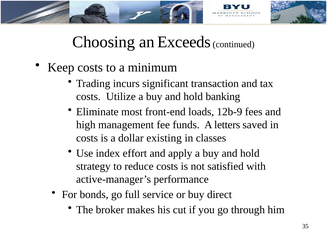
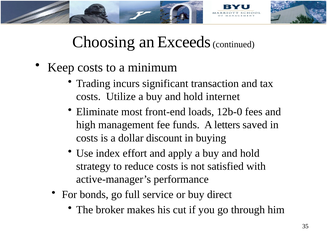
banking: banking -> internet (223, 97)
12b-9: 12b-9 -> 12b-0 (230, 112)
existing: existing -> discount (164, 138)
classes: classes -> buying (211, 138)
